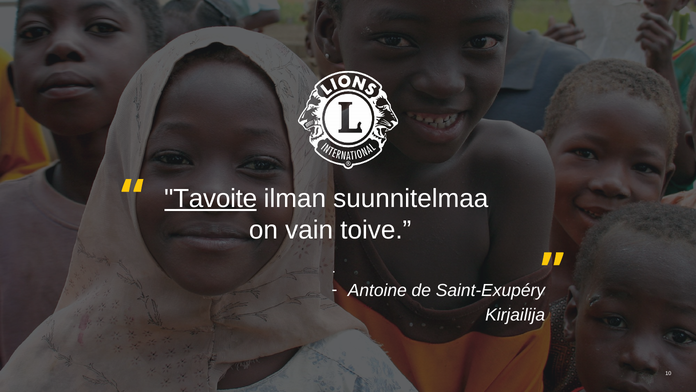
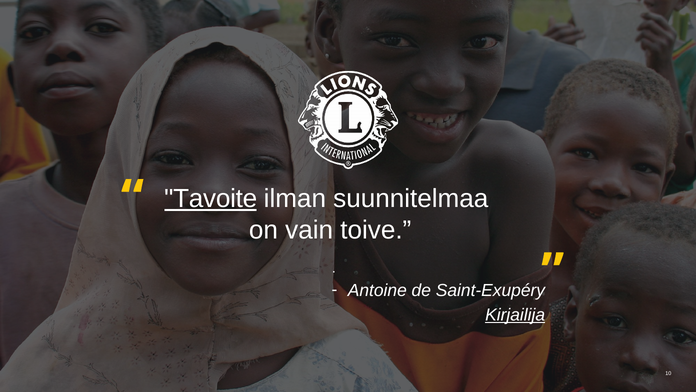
Kirjailija underline: none -> present (515, 314)
